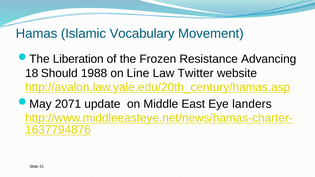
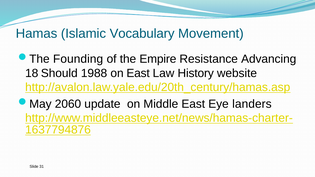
Liberation: Liberation -> Founding (78, 59)
Frozen: Frozen -> Empire (158, 59)
on Line: Line -> East (138, 73)
Twitter: Twitter -> History (196, 73)
2071: 2071 -> 2060 (68, 104)
